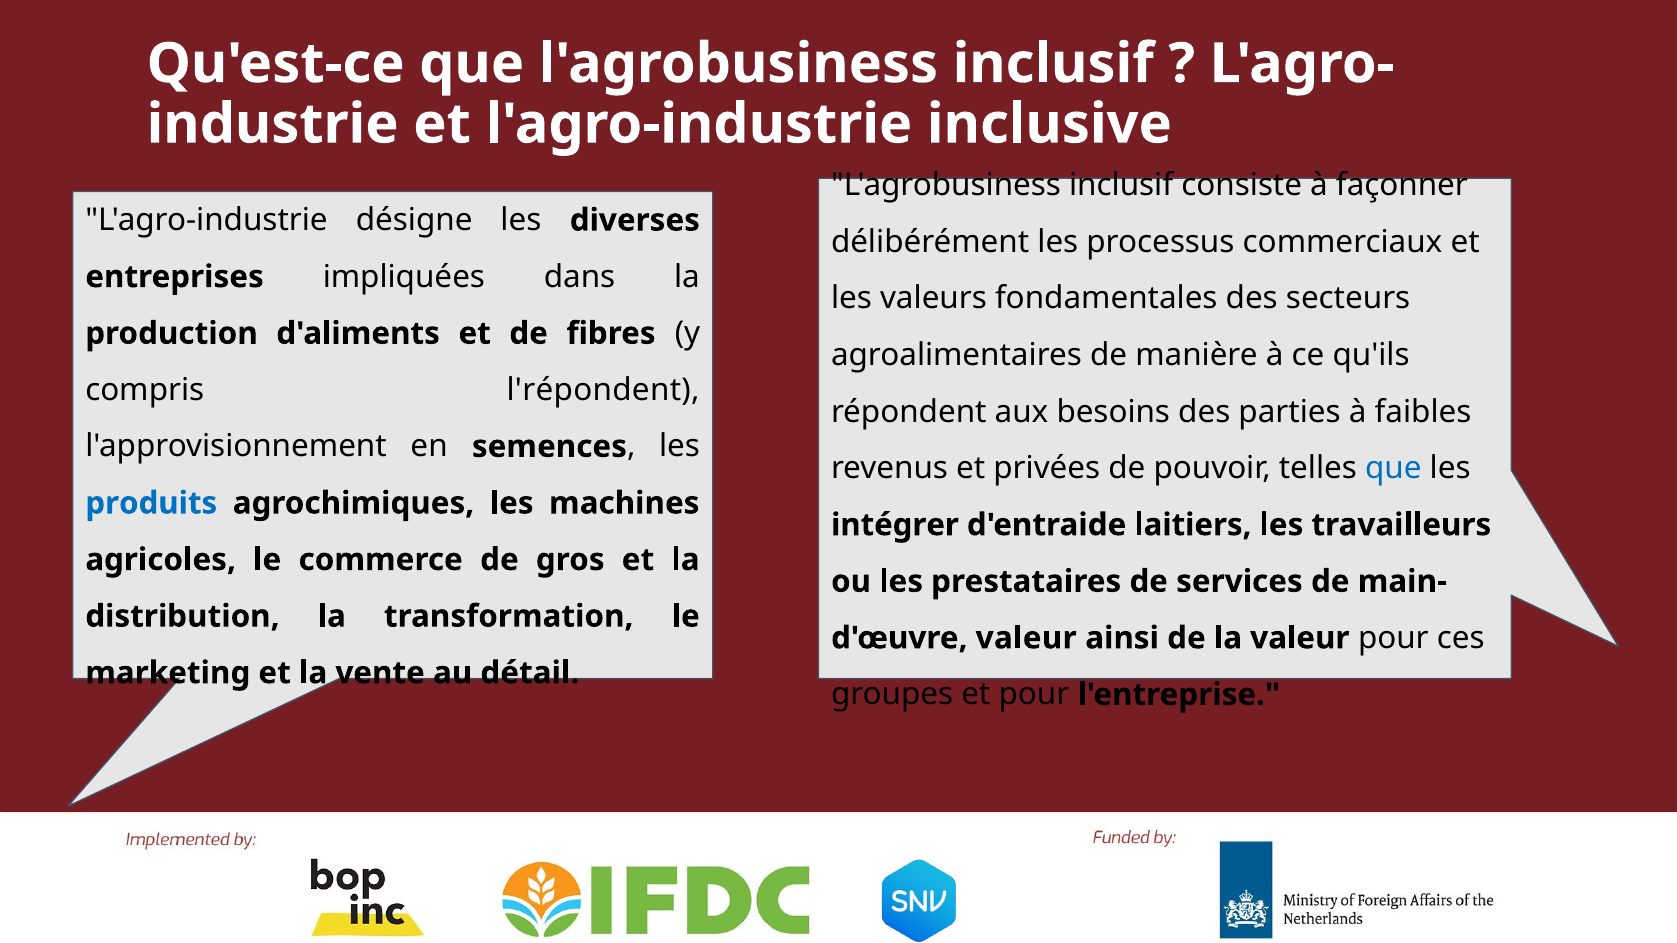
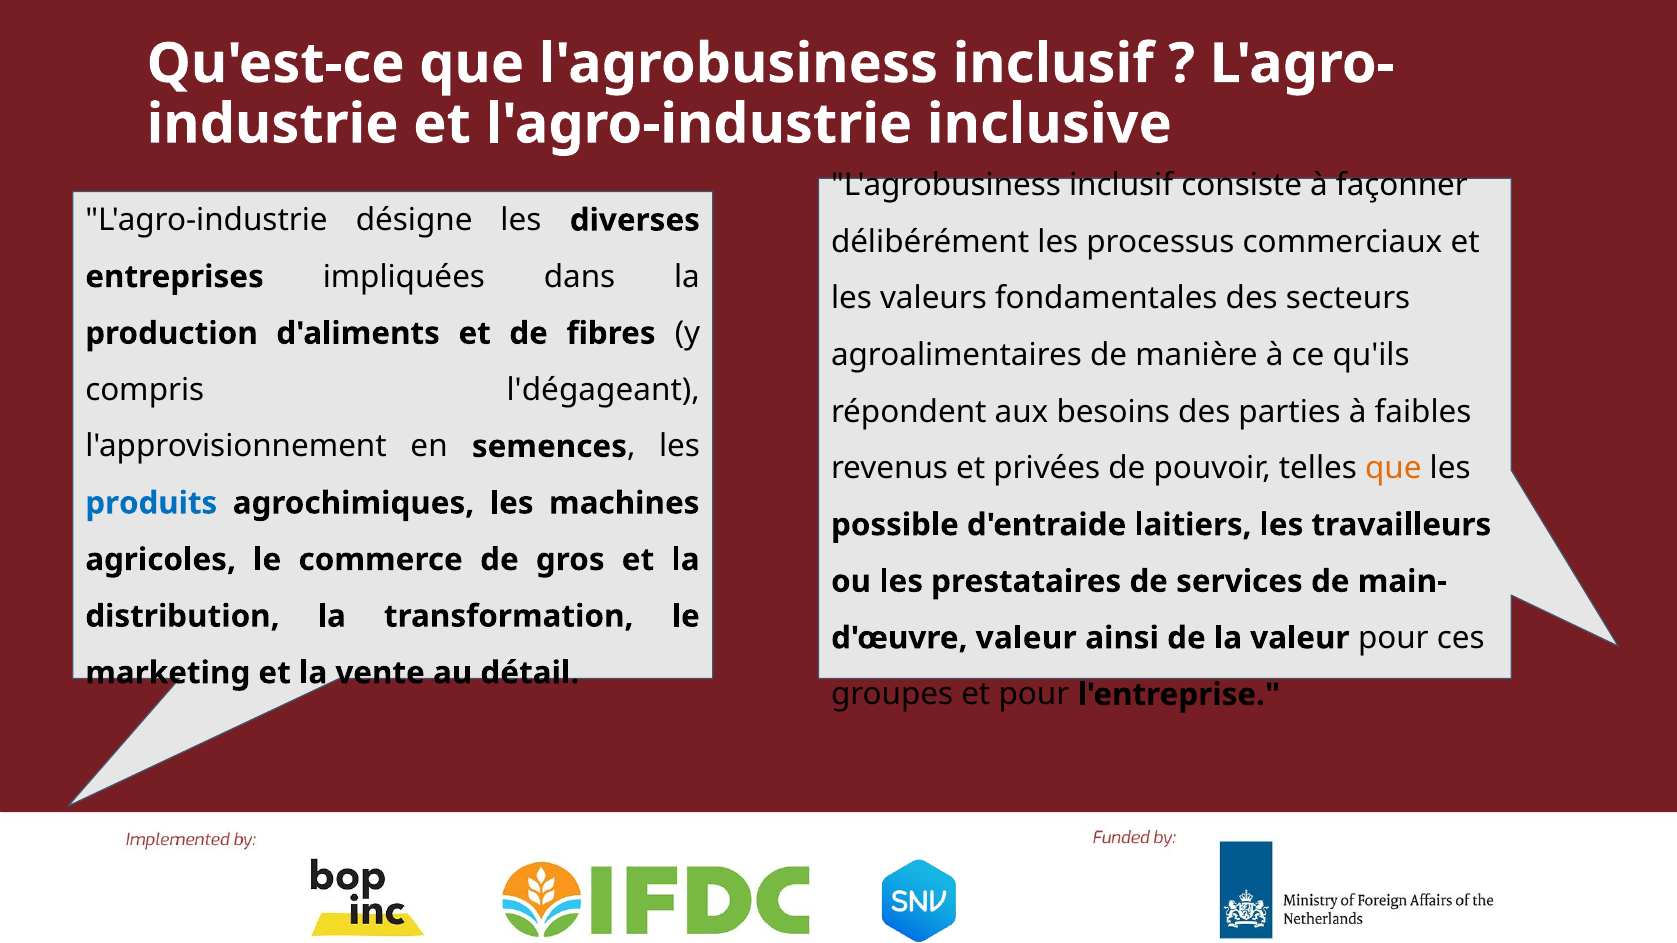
l'répondent: l'répondent -> l'dégageant (603, 390)
que colour: blue -> orange (1393, 468)
intégrer: intégrer -> possible (895, 525)
